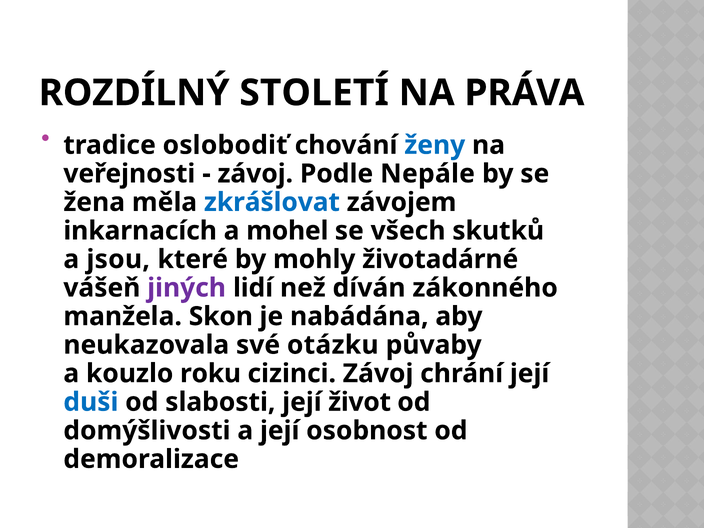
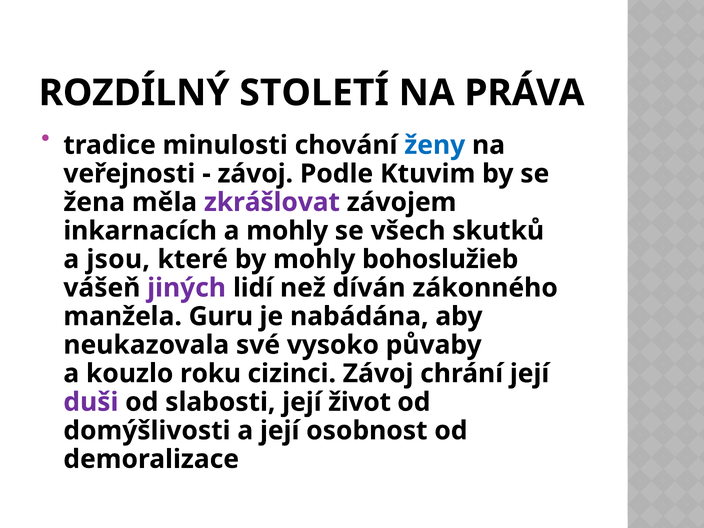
oslobodiť: oslobodiť -> minulosti (225, 145)
Nepále: Nepále -> Ktuvim (428, 174)
zkrášlovat colour: blue -> purple (272, 202)
a mohel: mohel -> mohly (287, 231)
životadárné: životadárné -> bohoslužieb (440, 259)
Skon: Skon -> Guru (221, 316)
otázku: otázku -> vysoko (333, 345)
duši colour: blue -> purple (91, 402)
